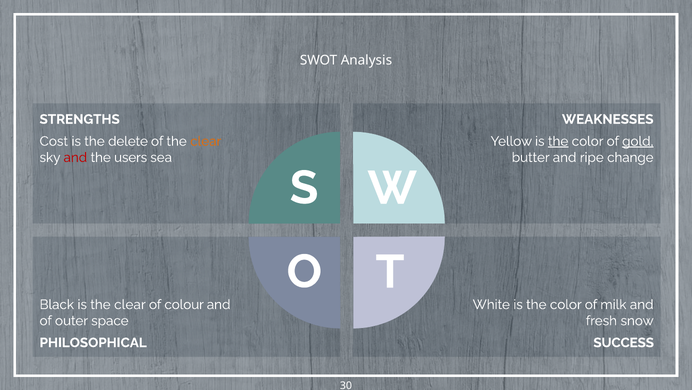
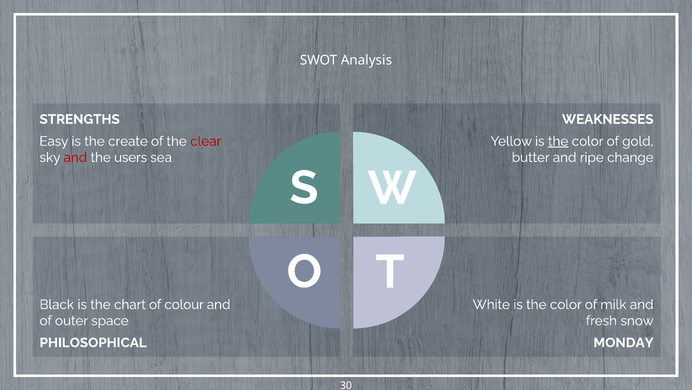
Cost: Cost -> Easy (54, 141)
delete: delete -> create (128, 141)
clear colour: orange -> red (206, 141)
gold underline: present -> none (638, 141)
is the clear: clear -> chart (130, 304)
SUCCESS: SUCCESS -> MONDAY (624, 342)
